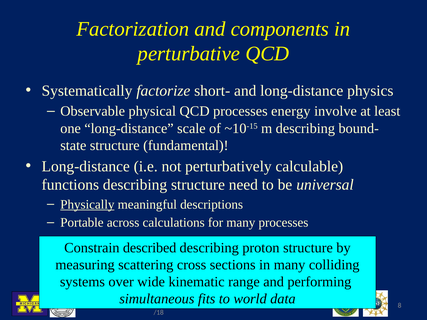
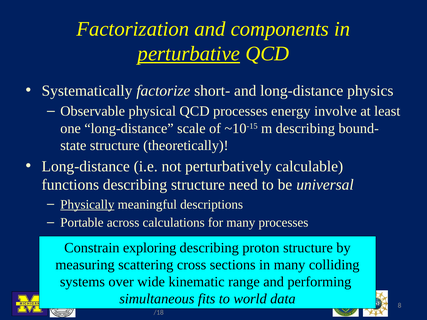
perturbative underline: none -> present (189, 54)
fundamental: fundamental -> theoretically (186, 146)
described: described -> exploring (150, 248)
